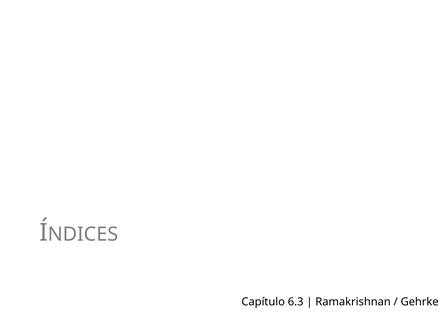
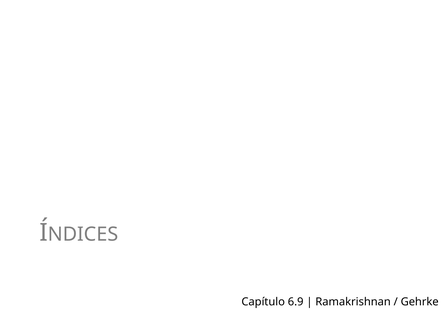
6.3: 6.3 -> 6.9 (296, 303)
